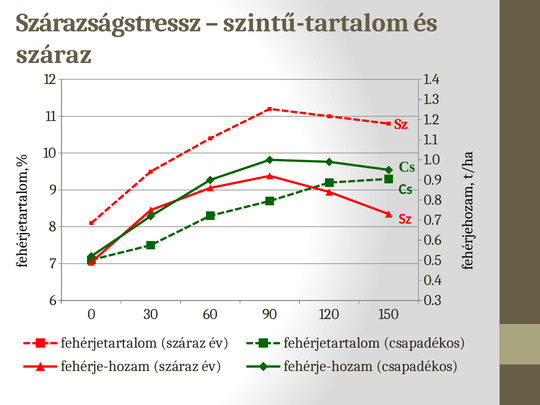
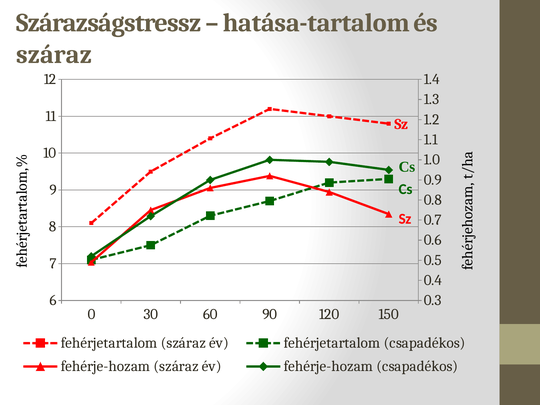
szintű-tartalom: szintű-tartalom -> hatása-tartalom (316, 23)
